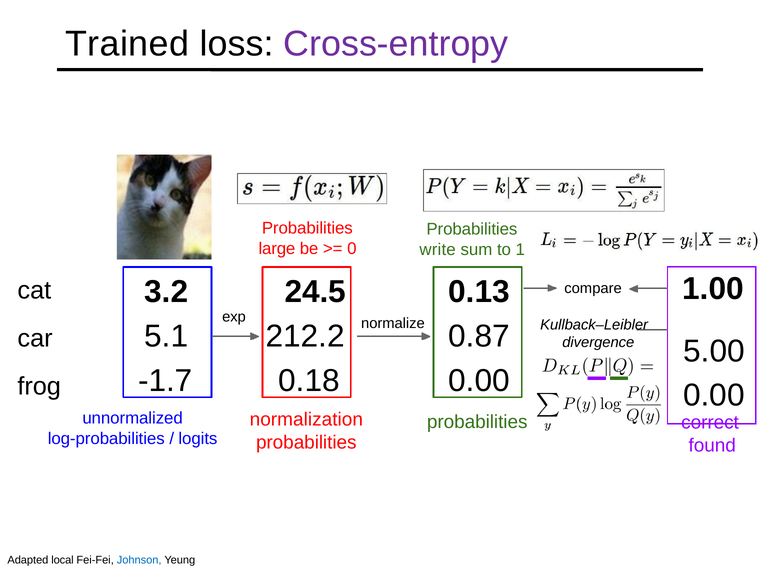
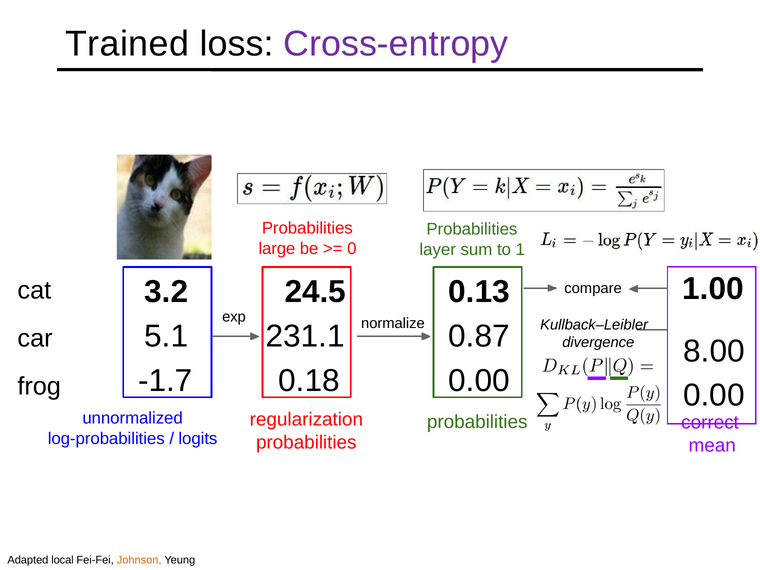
write: write -> layer (438, 250)
212.2: 212.2 -> 231.1 (305, 336)
5.00: 5.00 -> 8.00 (714, 351)
normalization: normalization -> regularization (306, 419)
found: found -> mean (712, 446)
Johnson colour: blue -> orange (139, 560)
